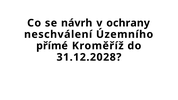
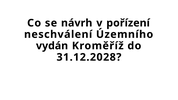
ochrany: ochrany -> pořízení (128, 23)
přímé: přímé -> vydán (52, 46)
